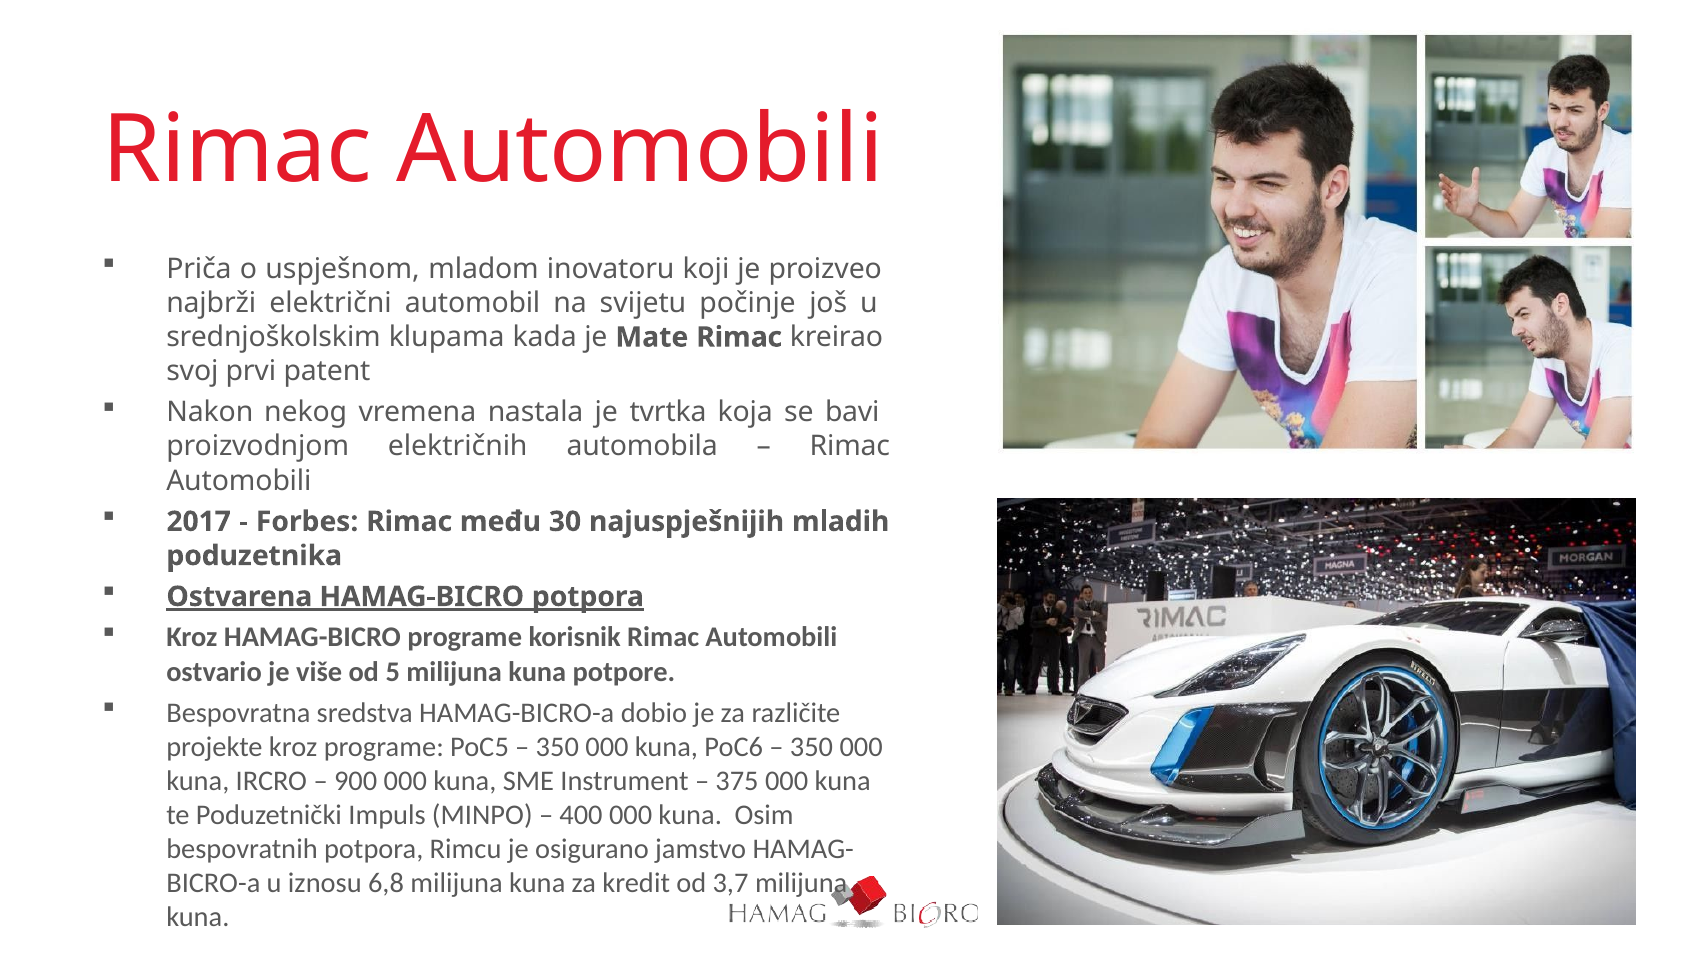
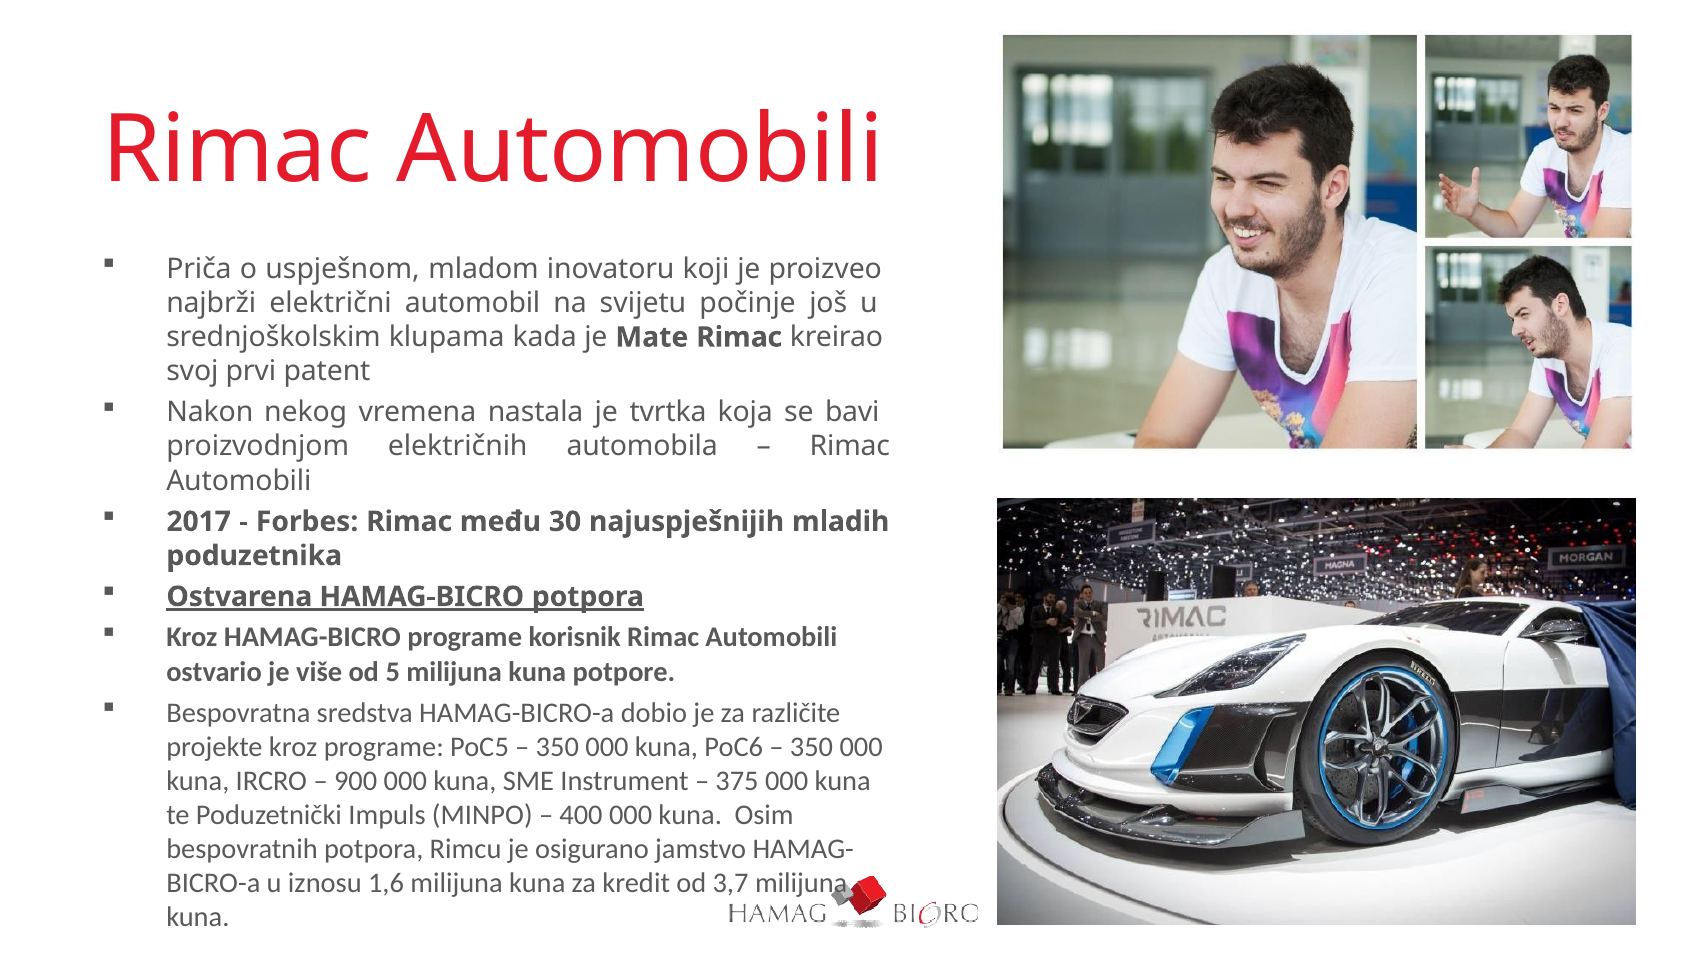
6,8: 6,8 -> 1,6 (386, 884)
